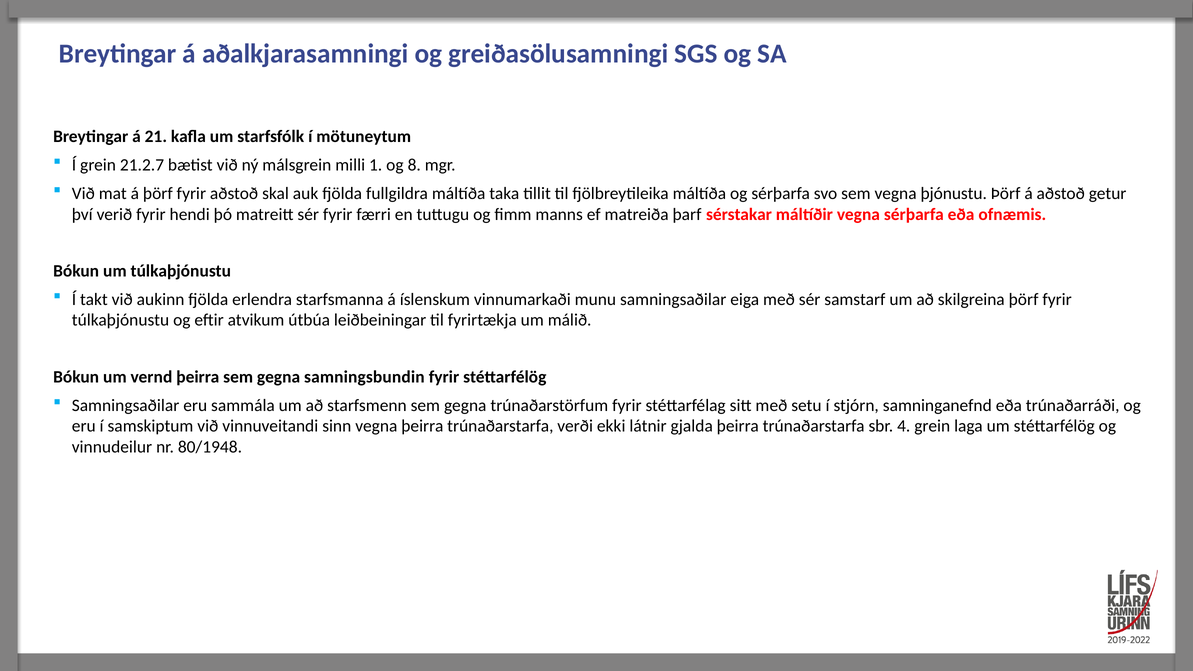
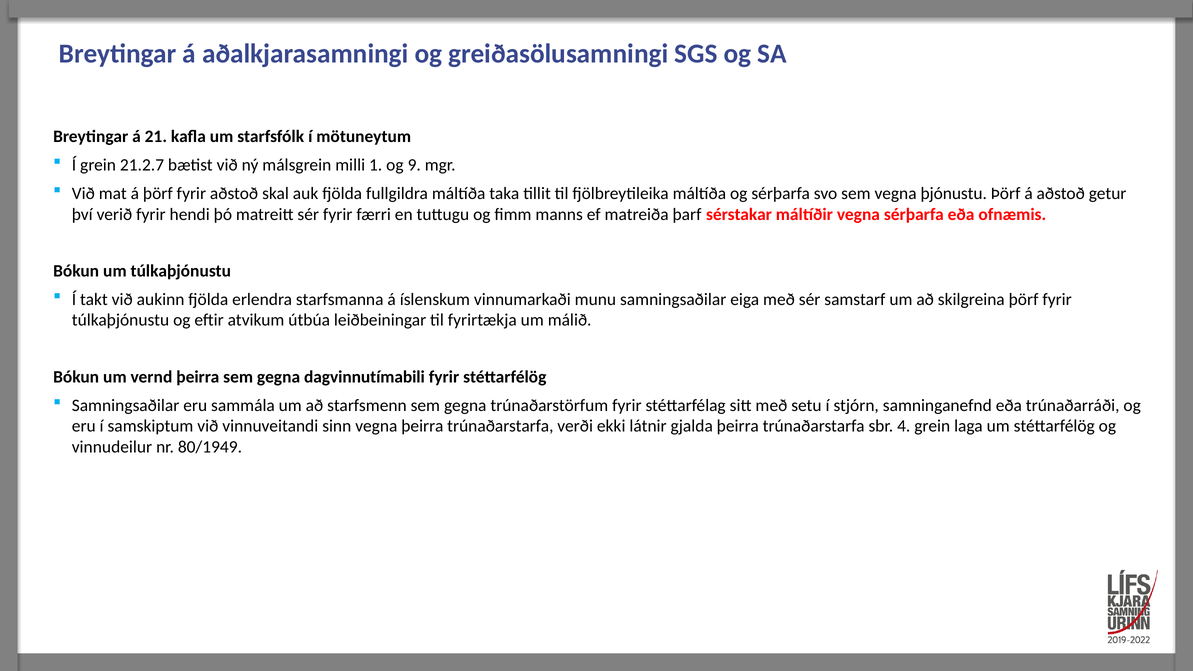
8: 8 -> 9 (414, 165)
samningsbundin: samningsbundin -> dagvinnutímabili (364, 377)
80/1948: 80/1948 -> 80/1949 (210, 447)
